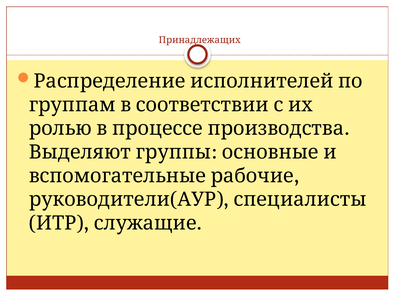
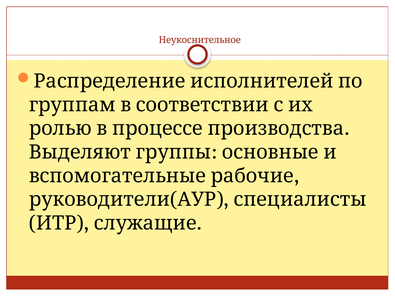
Принадлежащих: Принадлежащих -> Неукоснительное (200, 40)
